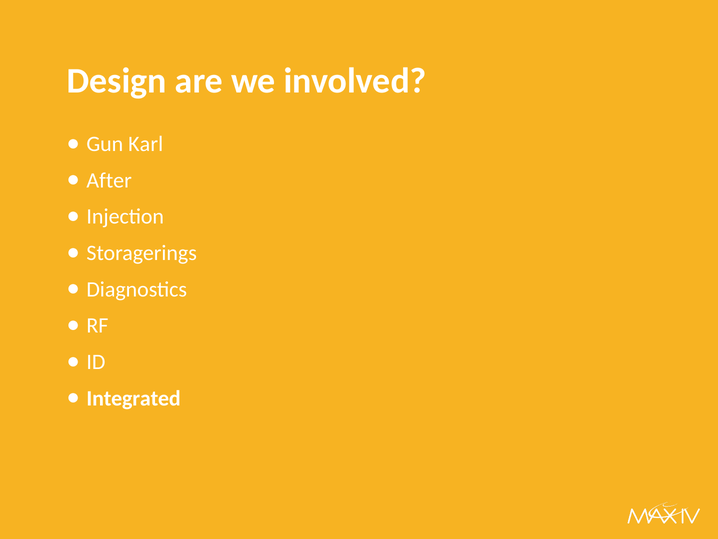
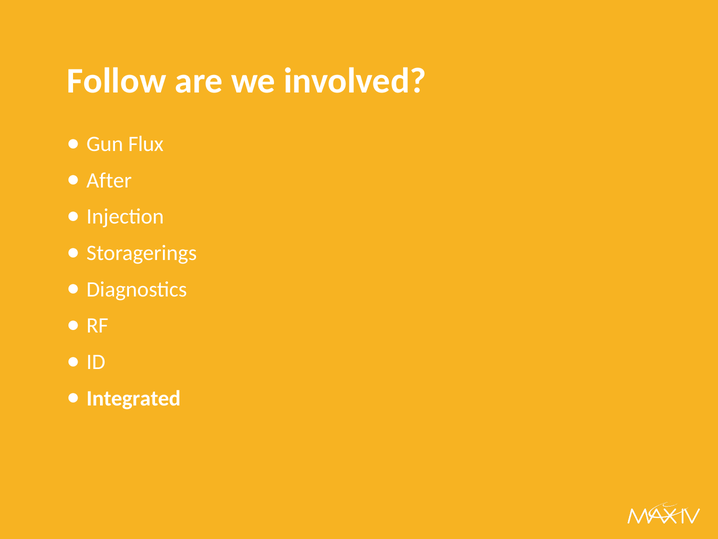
Design: Design -> Follow (117, 81)
Karl: Karl -> Flux (146, 144)
